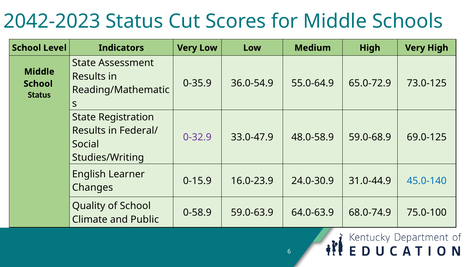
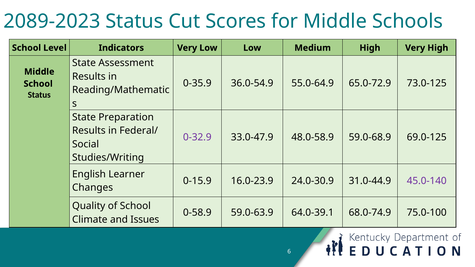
2042-2023: 2042-2023 -> 2089-2023 (52, 21)
Registration: Registration -> Preparation (126, 117)
45.0-140 colour: blue -> purple (427, 181)
64.0-63.9: 64.0-63.9 -> 64.0-39.1 (313, 213)
Public: Public -> Issues (145, 220)
